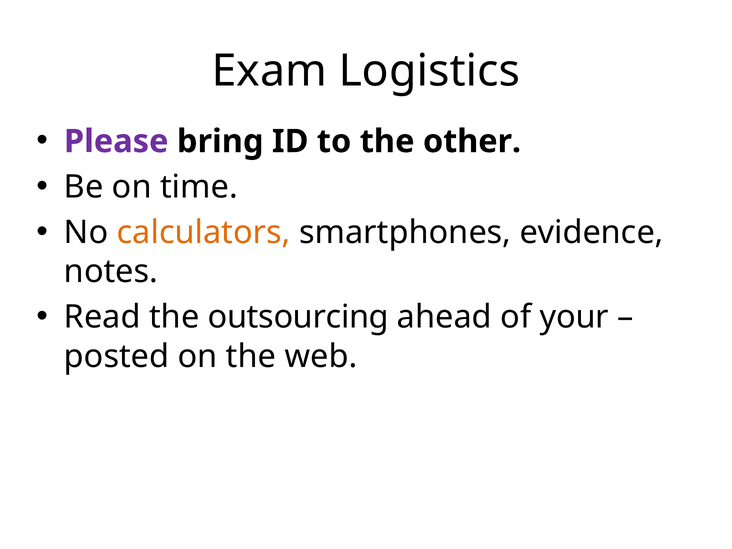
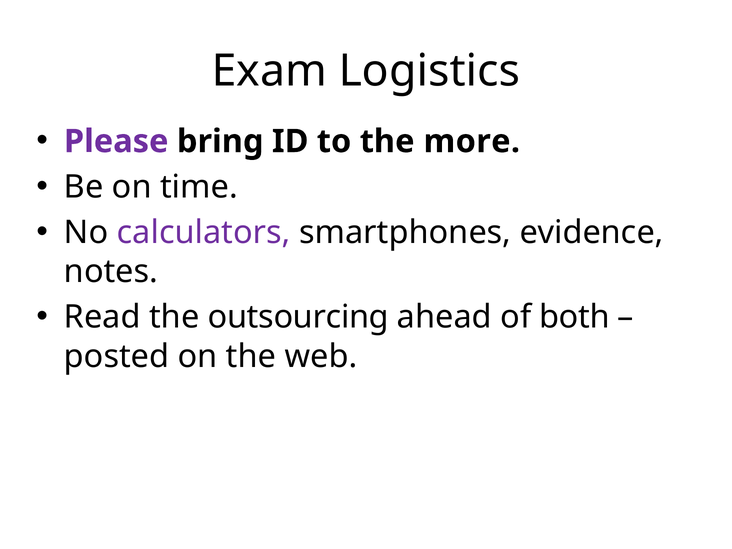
other: other -> more (472, 141)
calculators colour: orange -> purple (204, 233)
your: your -> both (574, 317)
